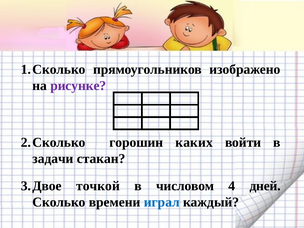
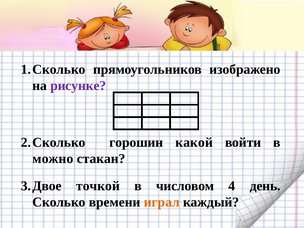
каких: каких -> какой (194, 142)
задачи: задачи -> можно (53, 159)
дней: дней -> день (265, 186)
играл colour: blue -> orange (162, 202)
